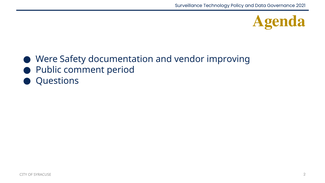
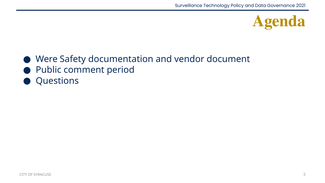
improving: improving -> document (228, 59)
